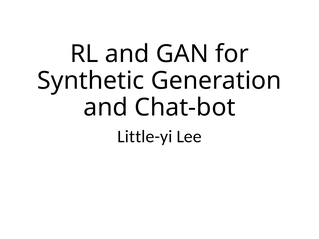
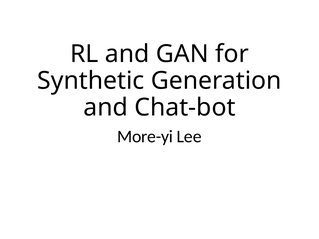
Little-yi: Little-yi -> More-yi (145, 137)
